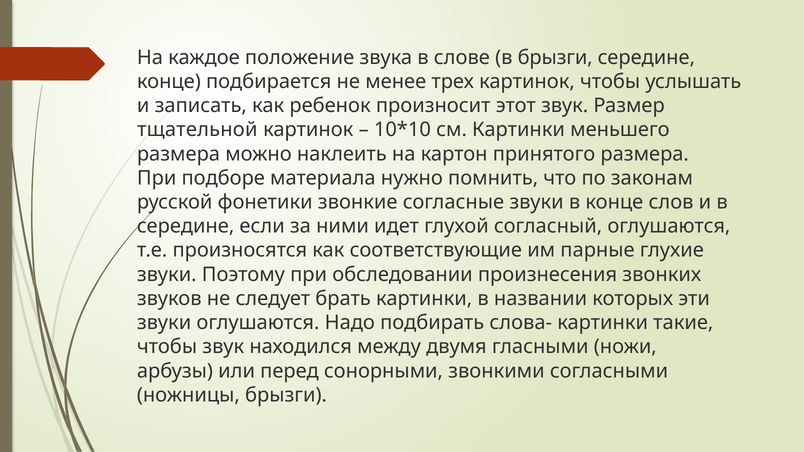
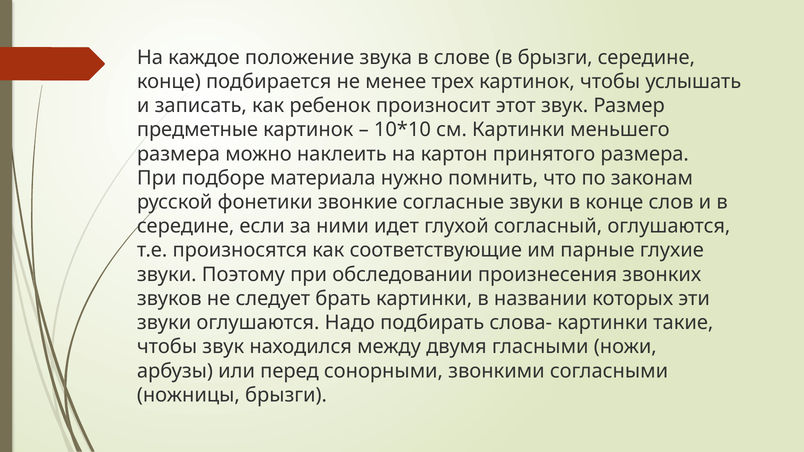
тщательной: тщательной -> предметные (197, 130)
